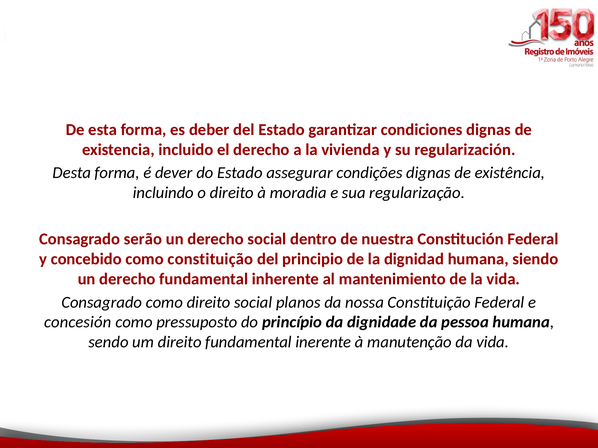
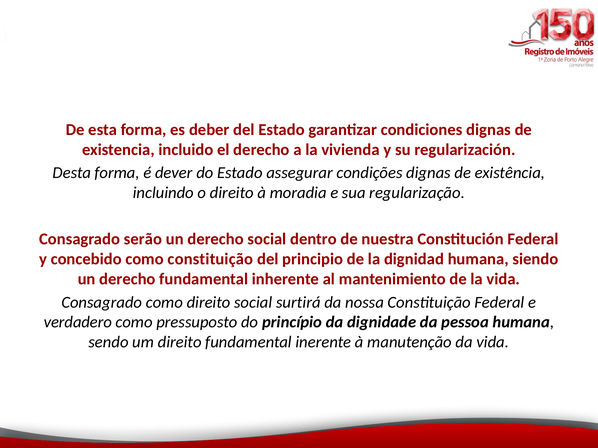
planos: planos -> surtirá (298, 303)
concesión: concesión -> verdadero (78, 323)
